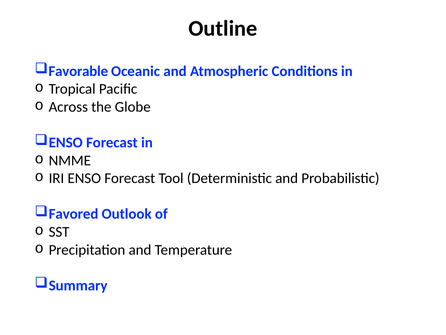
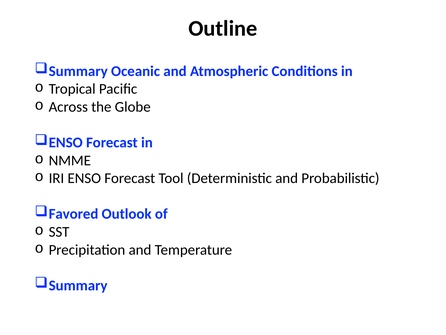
Favorable: Favorable -> Summary (78, 71)
